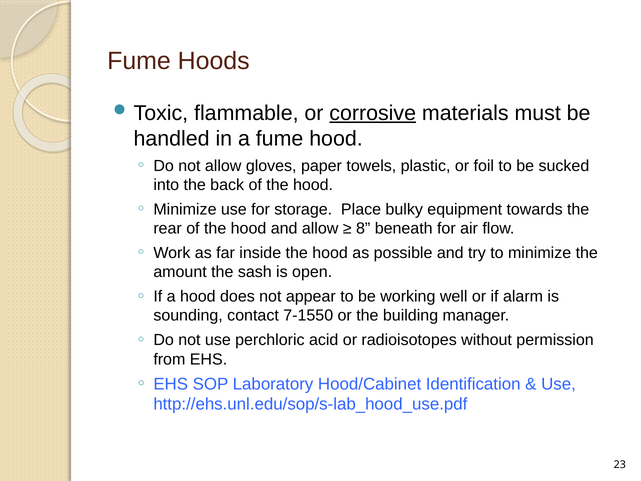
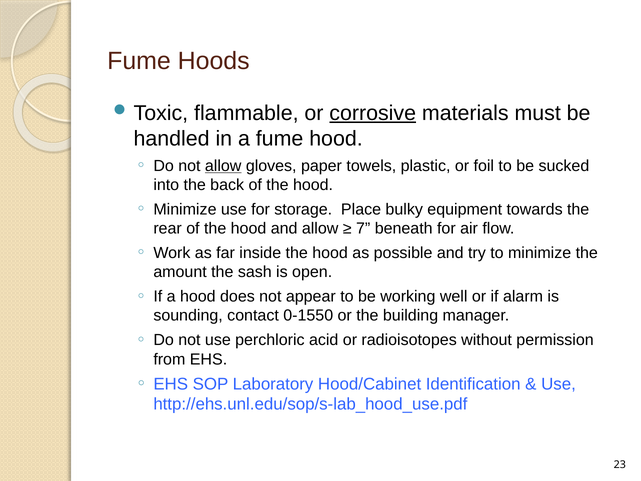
allow underline: none -> present (223, 166)
8: 8 -> 7 (363, 229)
7-1550: 7-1550 -> 0-1550 (308, 316)
